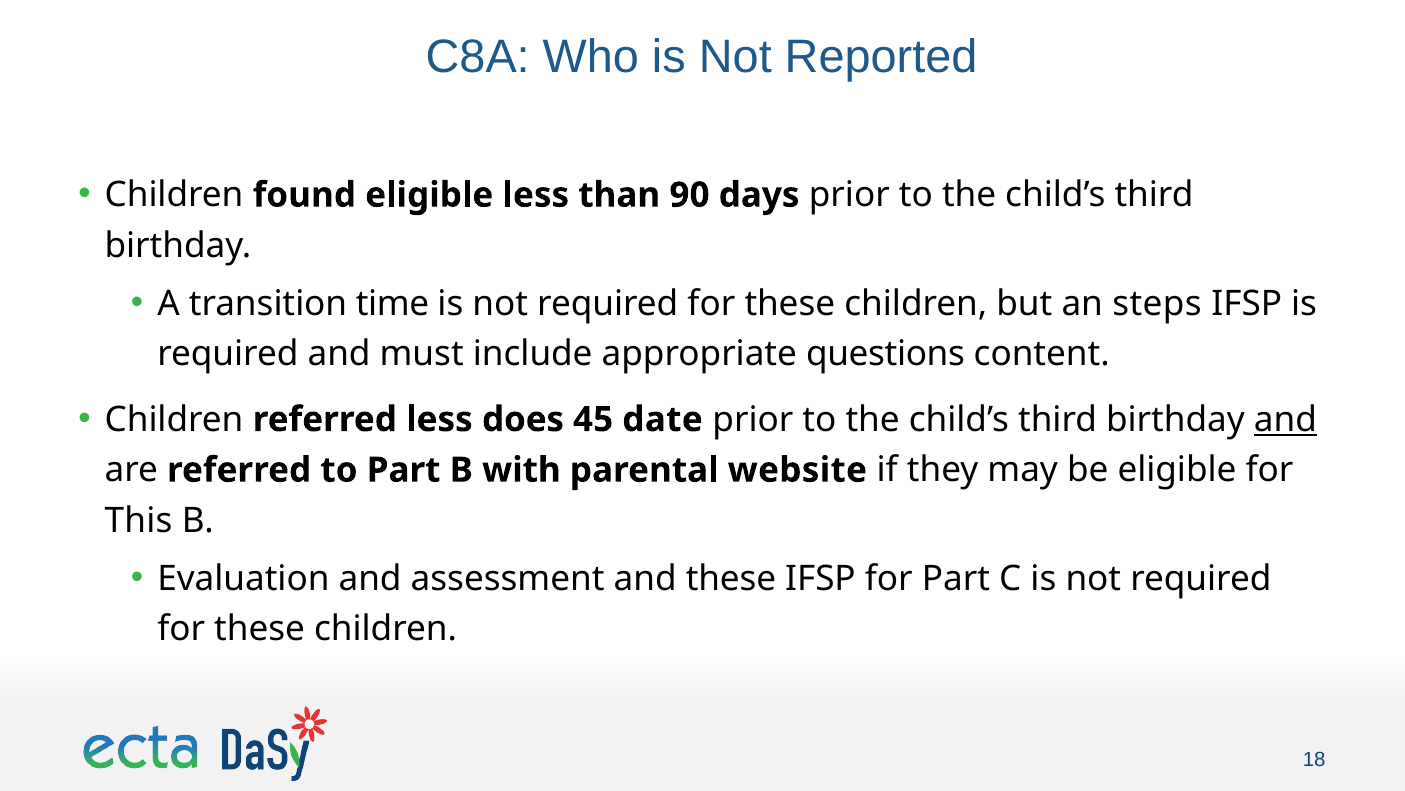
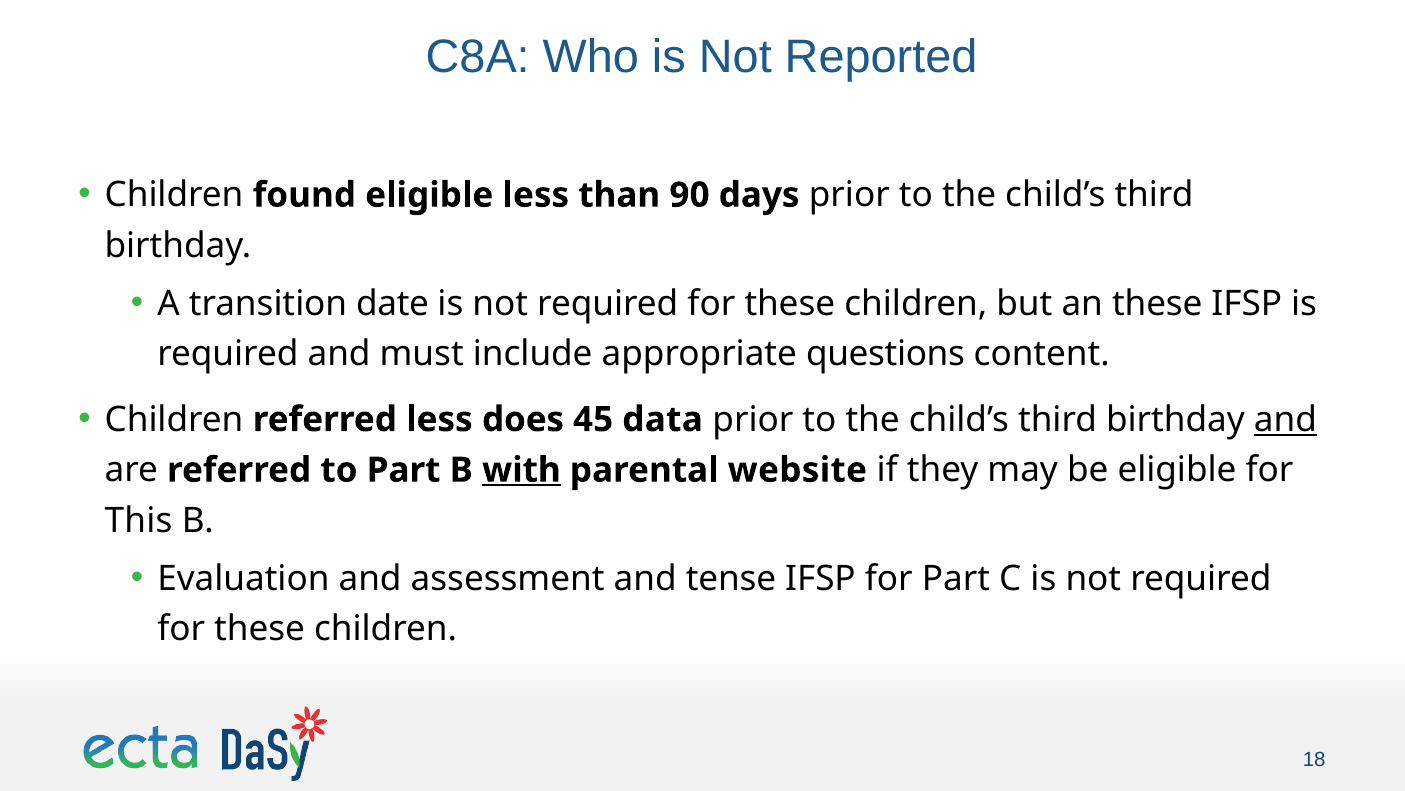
time: time -> date (393, 303)
an steps: steps -> these (1157, 303)
date: date -> data (662, 419)
with underline: none -> present (521, 470)
and these: these -> tense (731, 578)
